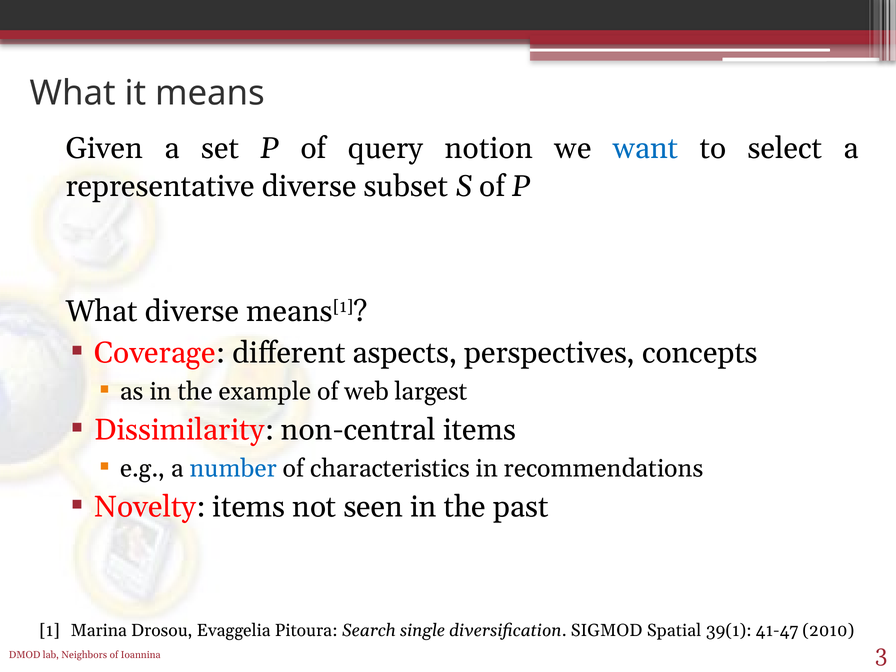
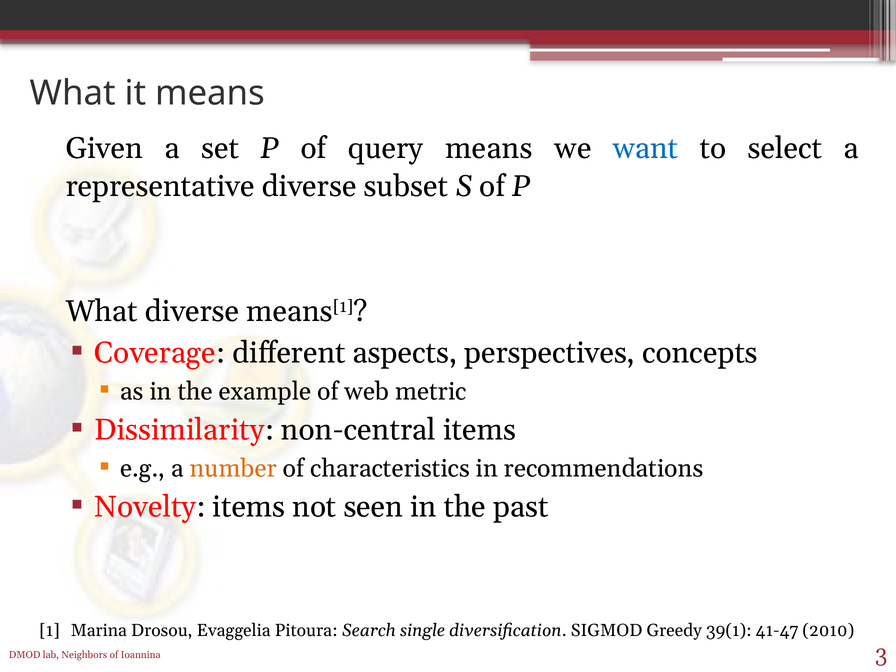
query notion: notion -> means (489, 148)
largest: largest -> metric (431, 392)
number colour: blue -> orange (233, 469)
Spatial: Spatial -> Greedy (674, 631)
